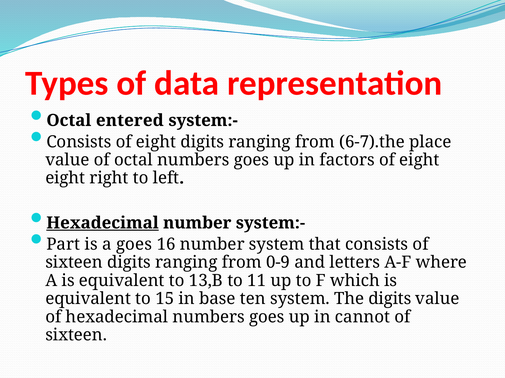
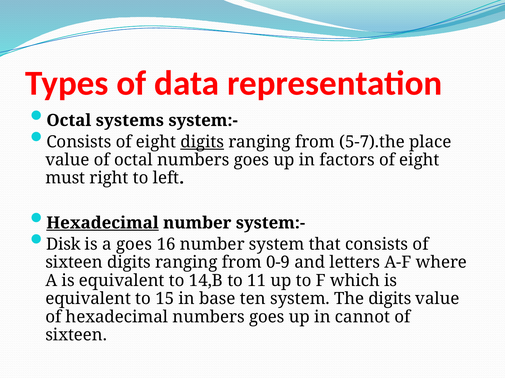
entered: entered -> systems (130, 121)
digits underline: none -> present (202, 142)
6-7).the: 6-7).the -> 5-7).the (372, 142)
eight: eight -> must (65, 178)
Part: Part -> Disk (63, 245)
13,B: 13,B -> 14,B (206, 281)
